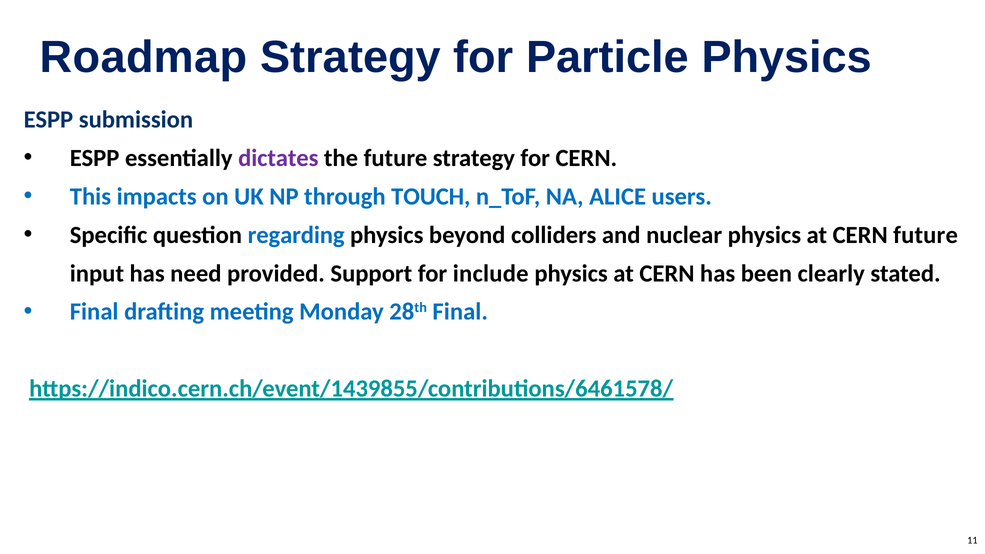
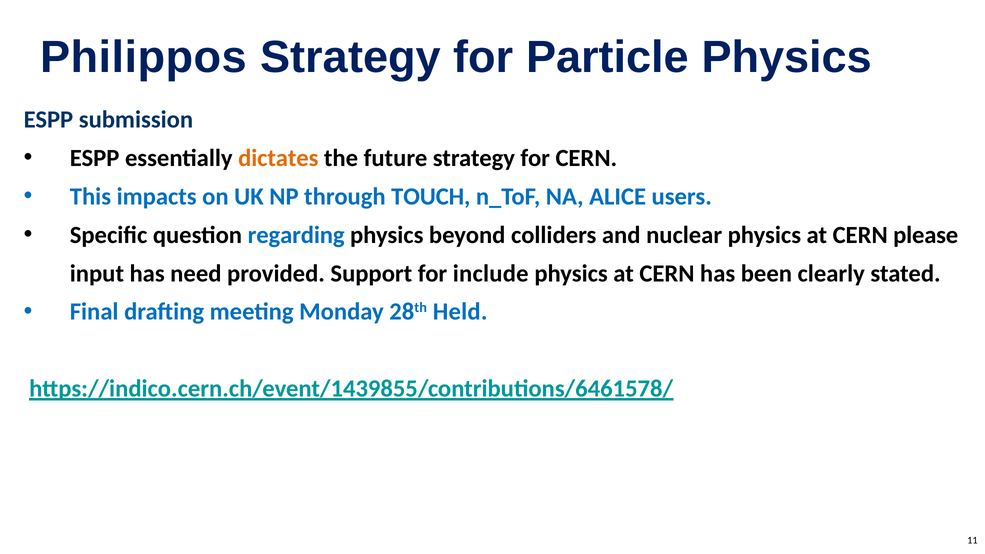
Roadmap: Roadmap -> Philippos (144, 57)
dictates colour: purple -> orange (278, 158)
CERN future: future -> please (926, 235)
28th Final: Final -> Held (460, 312)
